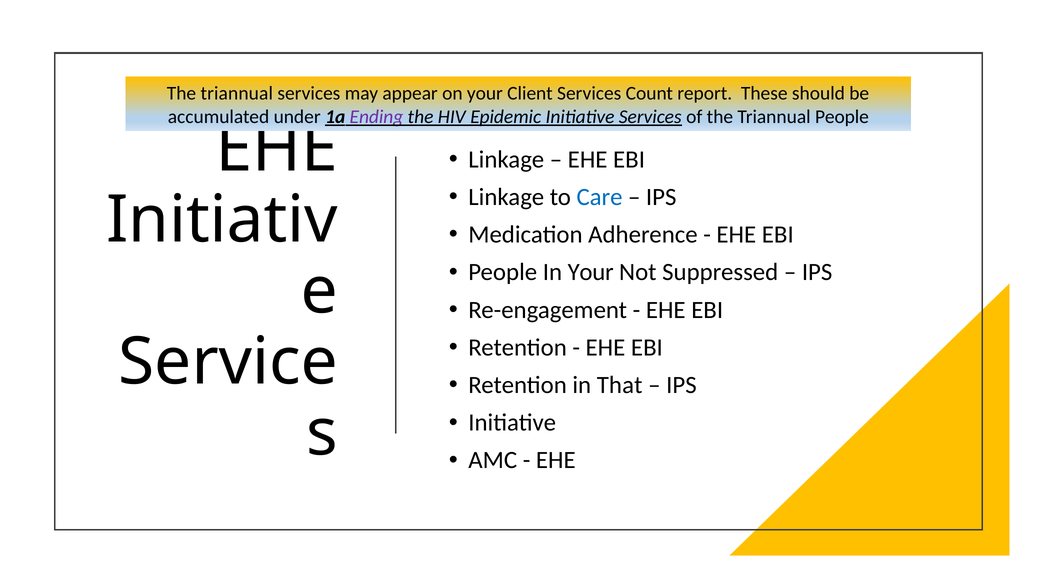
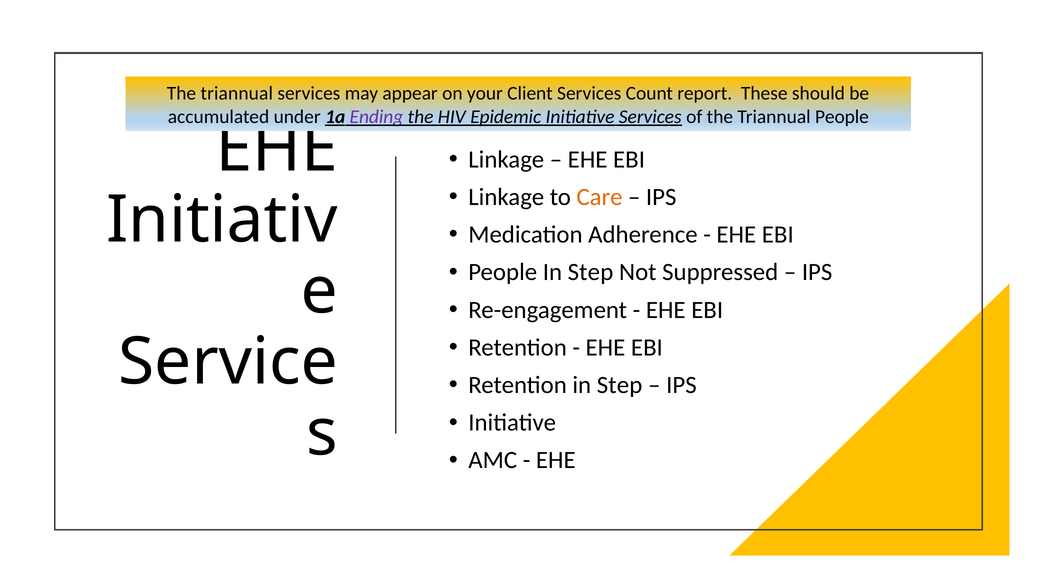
Care colour: blue -> orange (599, 197)
People In Your: Your -> Step (590, 272)
Retention in That: That -> Step (620, 385)
